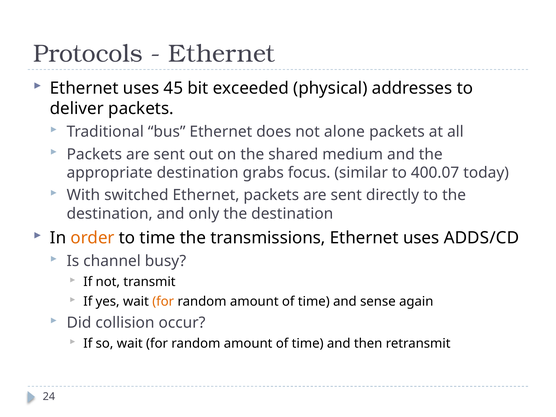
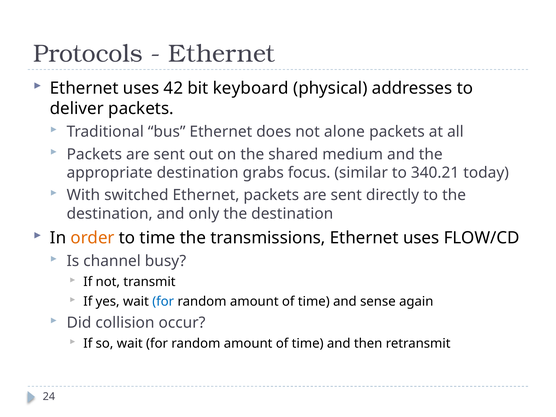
45: 45 -> 42 (173, 88)
exceeded: exceeded -> keyboard (251, 88)
400.07: 400.07 -> 340.21 (435, 173)
ADDS/CD: ADDS/CD -> FLOW/CD (482, 238)
for colour: orange -> blue (163, 302)
